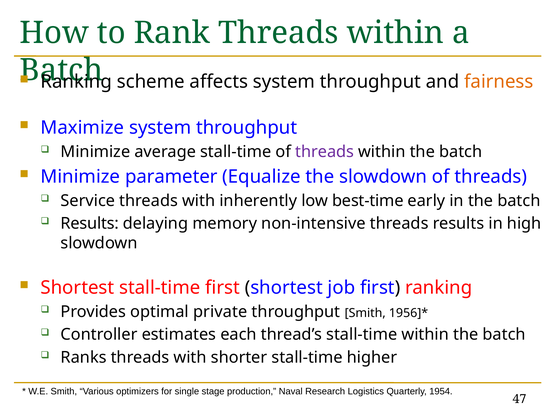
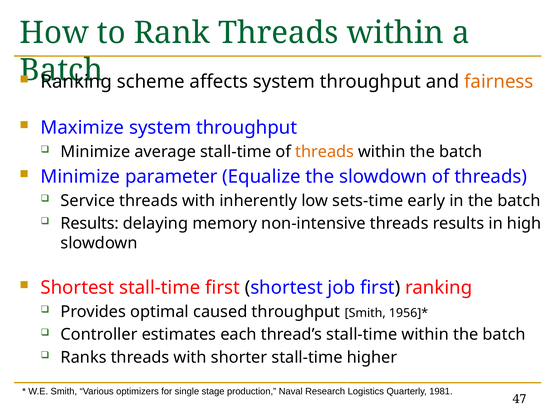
threads colour: purple -> orange (325, 152)
best-time: best-time -> sets-time (368, 201)
private: private -> caused (220, 312)
1954: 1954 -> 1981 (441, 391)
